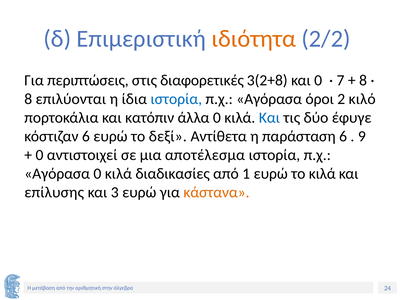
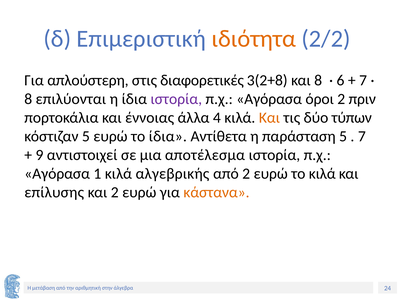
περιπτώσεις: περιπτώσεις -> απλούστερη (88, 80)
και 0: 0 -> 8 (318, 80)
7: 7 -> 6 (340, 80)
8: 8 -> 7 (363, 80)
ιστορία colour: blue -> purple (176, 99)
κιλό: κιλό -> πριν (362, 99)
κατόπιν: κατόπιν -> έννοιας (150, 118)
άλλα 0: 0 -> 4 (217, 118)
Και colour: blue -> orange (269, 118)
έφυγε: έφυγε -> τύπων (352, 118)
κόστιζαν 6: 6 -> 5 (86, 136)
το δεξί: δεξί -> ίδια (168, 136)
παράσταση 6: 6 -> 5 (343, 136)
9: 9 -> 7 (362, 136)
0: 0 -> 9 (39, 155)
Αγόρασα 0: 0 -> 1 (97, 174)
διαδικασίες: διαδικασίες -> αλγεβρικής (172, 174)
από 1: 1 -> 2 (246, 174)
και 3: 3 -> 2 (115, 192)
